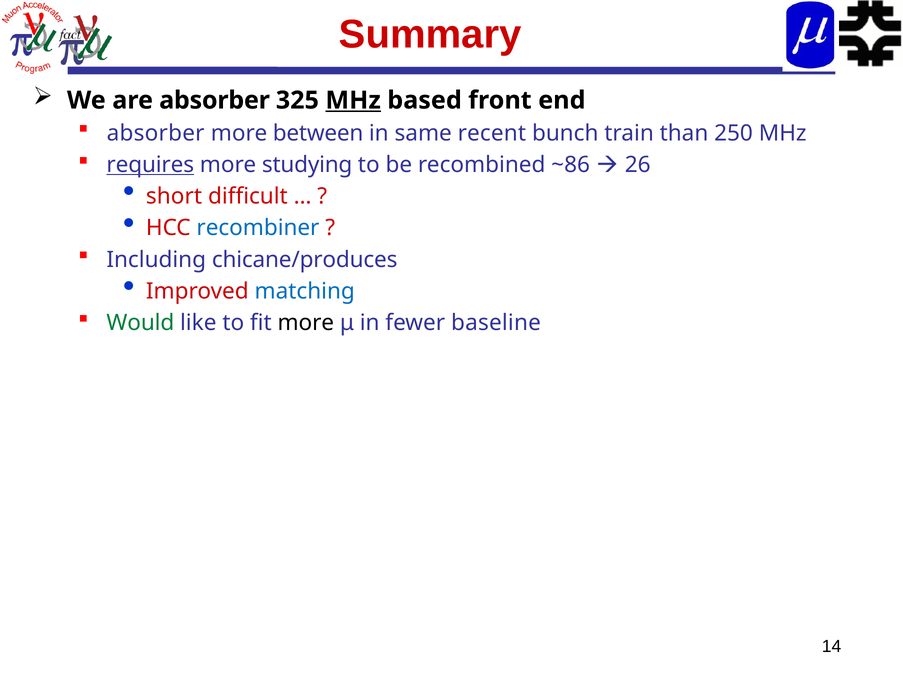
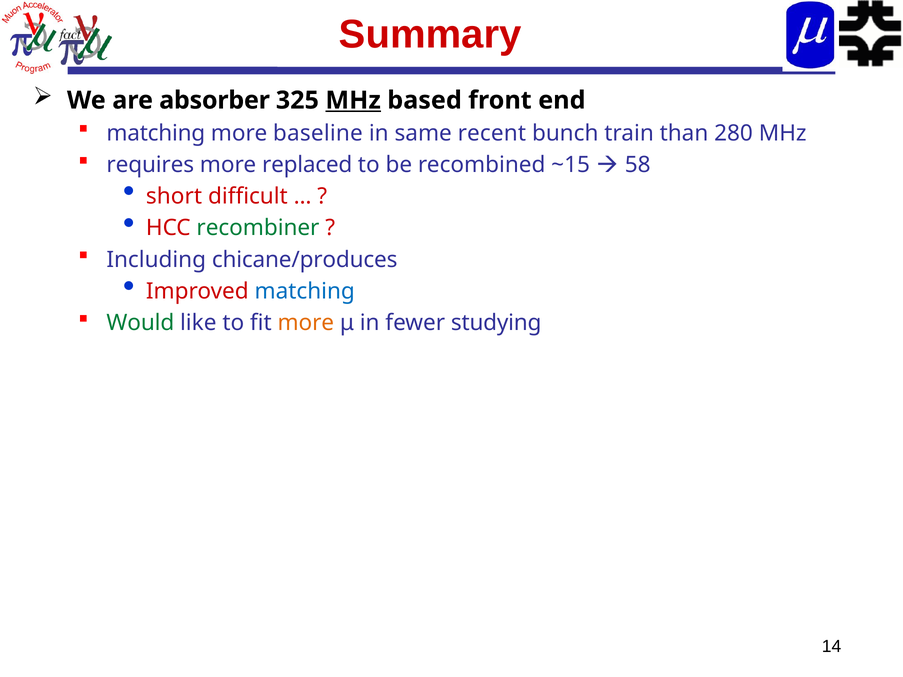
absorber: absorber -> matching (156, 133)
between: between -> baseline (318, 133)
250: 250 -> 280 (734, 133)
requires underline: present -> none (150, 165)
studying: studying -> replaced (307, 165)
~86: ~86 -> ~15 (571, 165)
26: 26 -> 58 (638, 165)
recombiner colour: blue -> green (258, 228)
more colour: black -> orange (306, 323)
baseline: baseline -> studying (496, 323)
